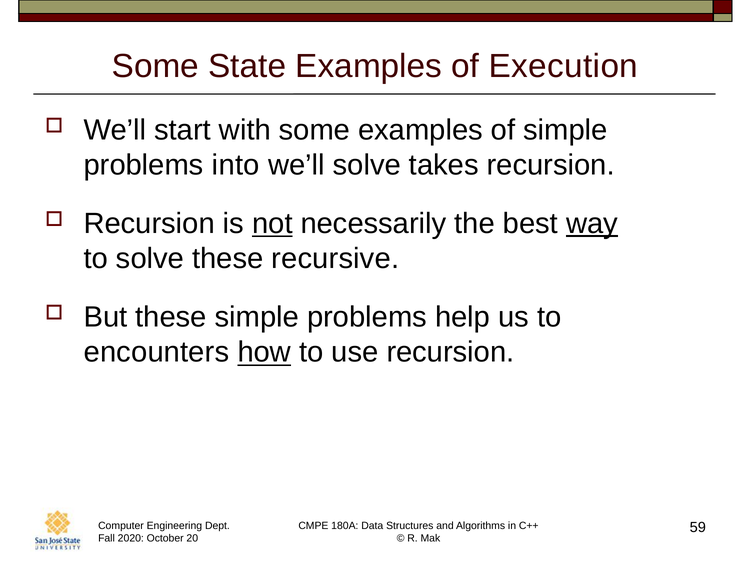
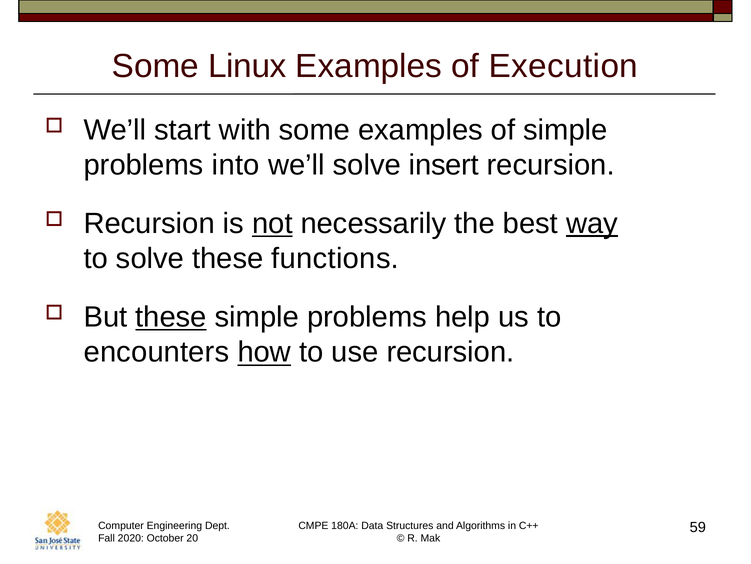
State: State -> Linux (247, 66)
takes: takes -> insert (444, 165)
recursive: recursive -> functions (335, 258)
these underline: none -> present (171, 317)
